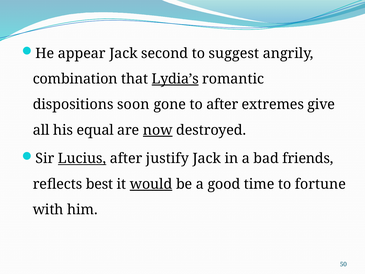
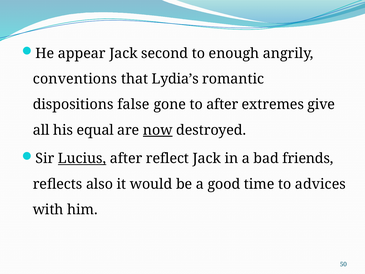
suggest: suggest -> enough (234, 53)
combination: combination -> conventions (75, 79)
Lydia’s underline: present -> none (175, 79)
soon: soon -> false (133, 104)
justify: justify -> reflect (167, 158)
best: best -> also (99, 184)
would underline: present -> none (151, 184)
fortune: fortune -> advices (320, 184)
